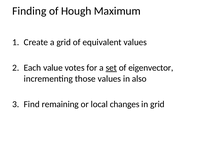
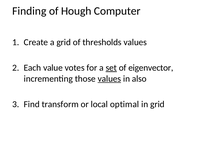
Maximum: Maximum -> Computer (117, 11)
equivalent: equivalent -> thresholds (102, 42)
values underline: none -> present (109, 79)
remaining: remaining -> transform (60, 104)
changes: changes -> optimal (125, 104)
